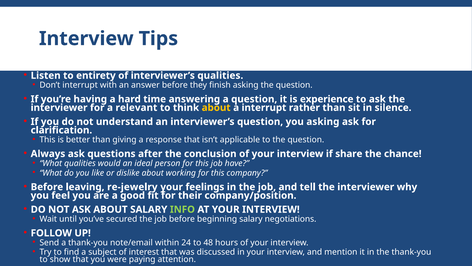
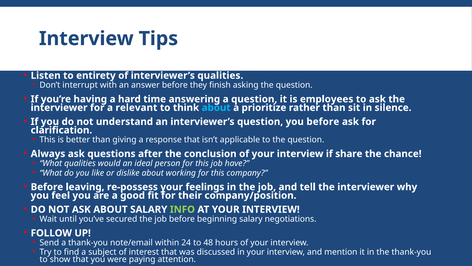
experience: experience -> employees (327, 99)
about colour: yellow -> light blue (216, 107)
a interrupt: interrupt -> prioritize (264, 107)
you asking: asking -> before (323, 121)
re-jewelry: re-jewelry -> re-possess (132, 187)
